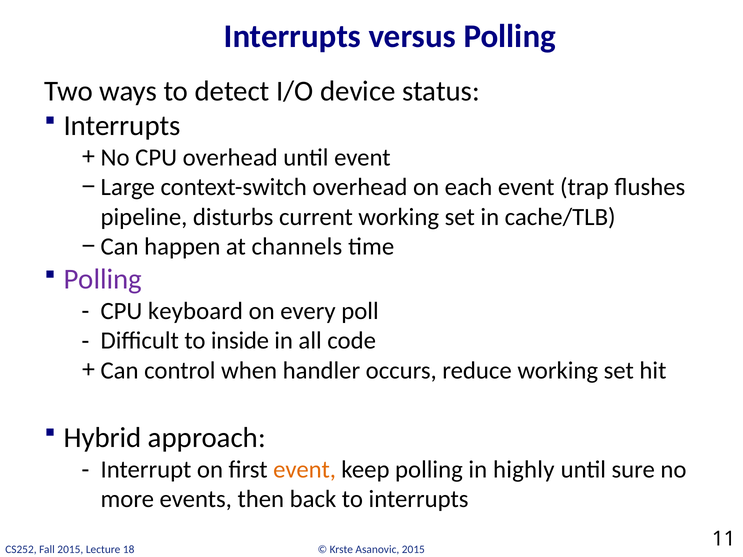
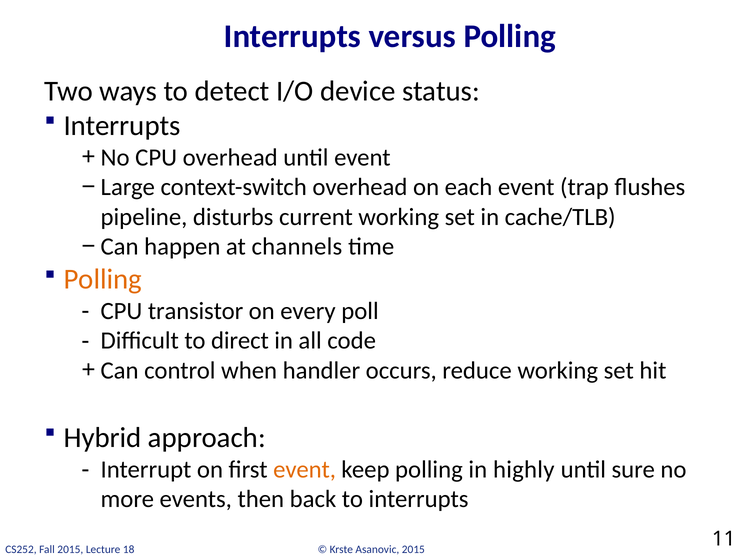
Polling colour: purple -> orange (103, 279)
keyboard: keyboard -> transistor (196, 311)
inside: inside -> direct (240, 341)
